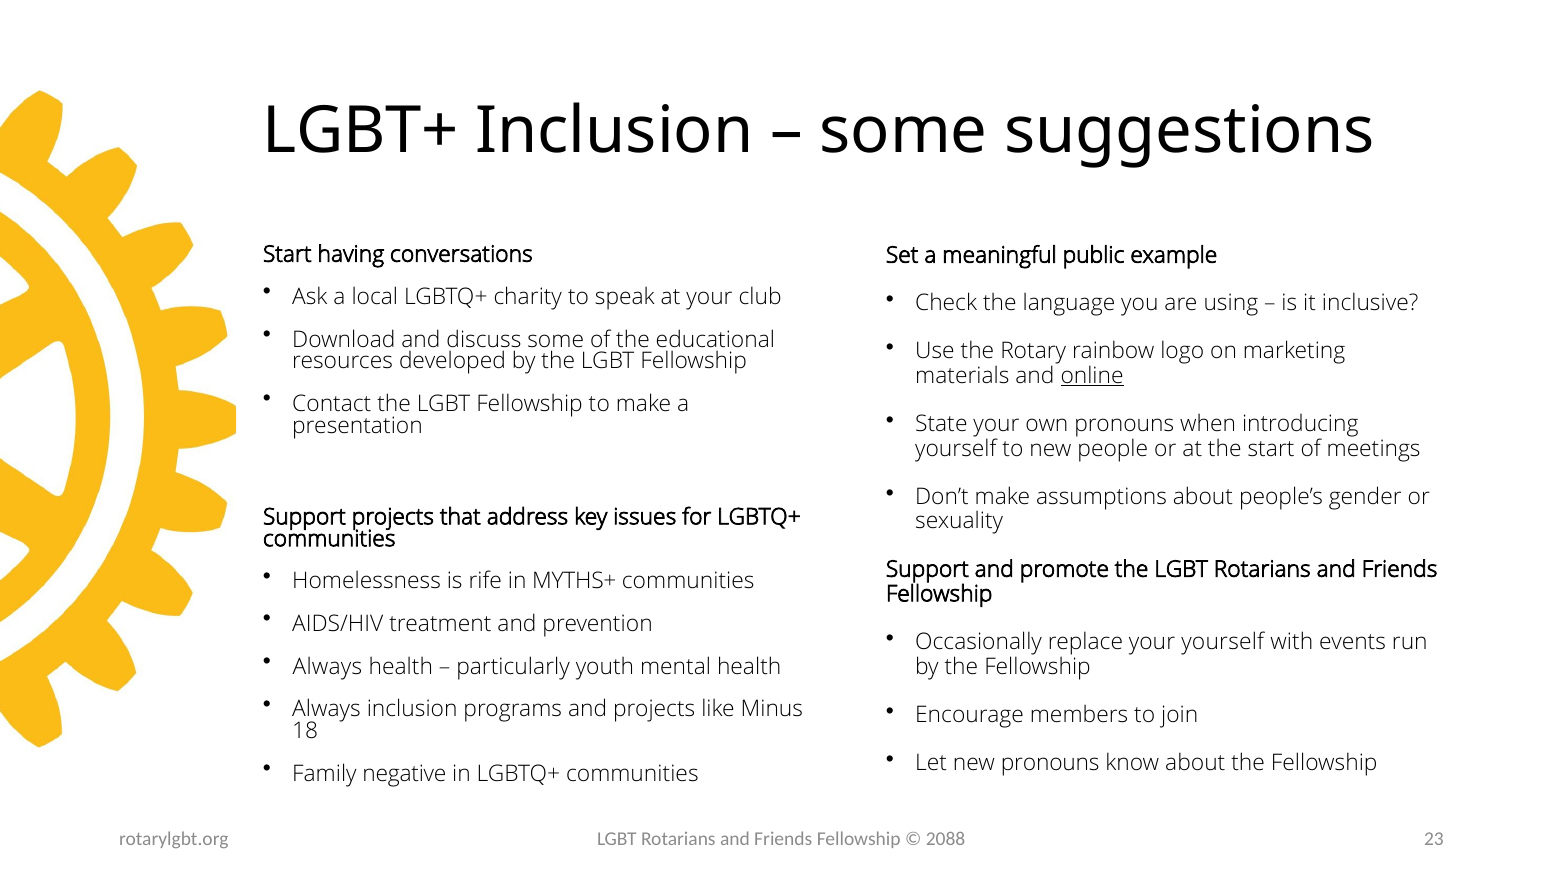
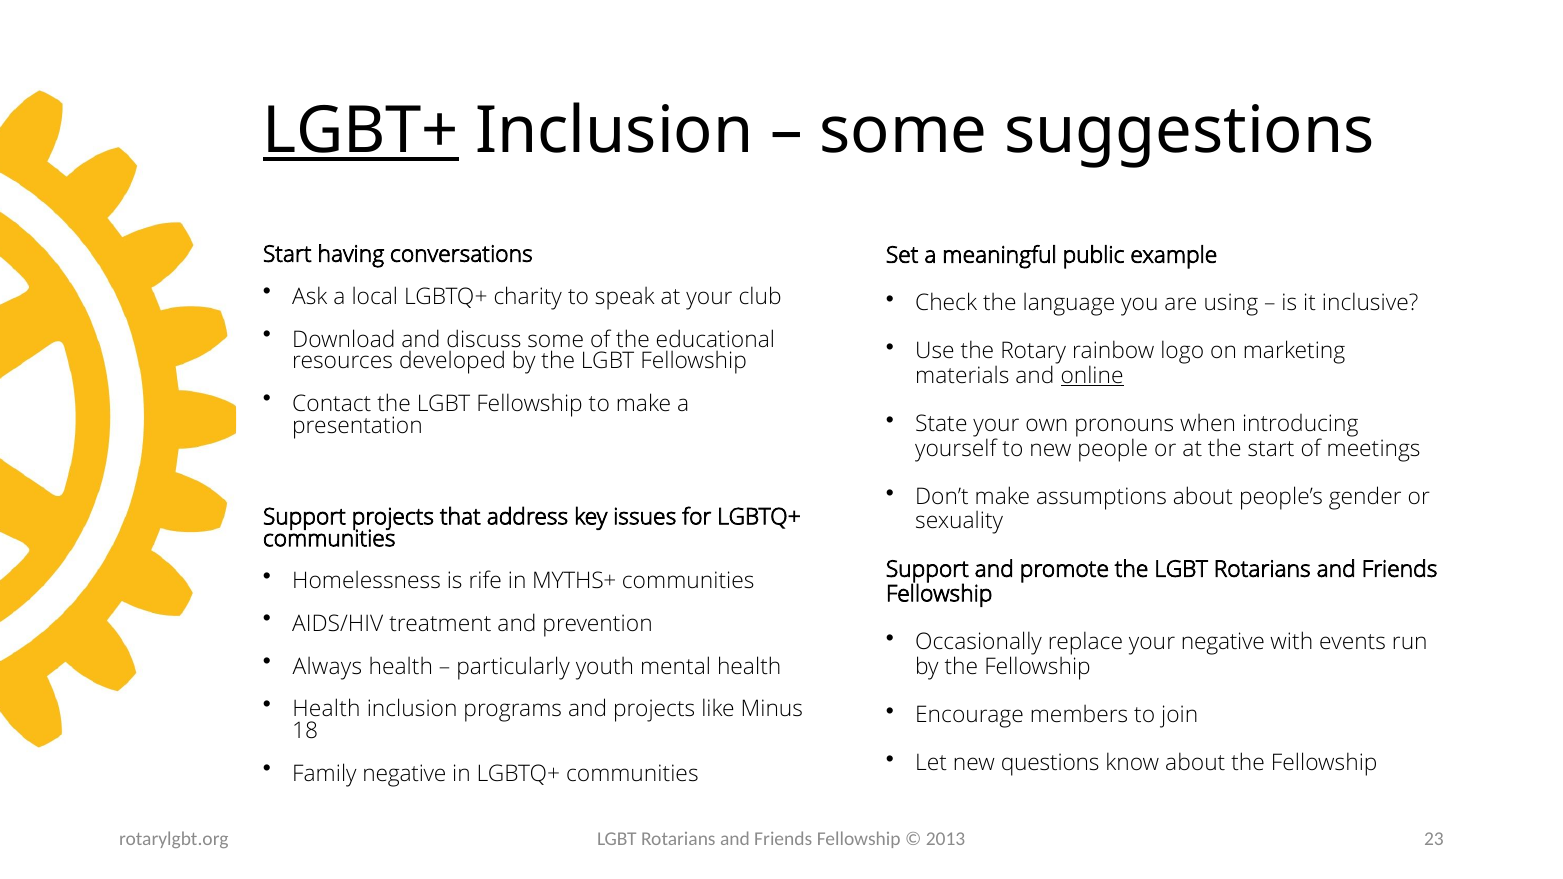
LGBT+ underline: none -> present (361, 131)
your yourself: yourself -> negative (1223, 642)
Always: Always -> Health (326, 710)
new pronouns: pronouns -> questions (1050, 763)
2088: 2088 -> 2013 (946, 839)
